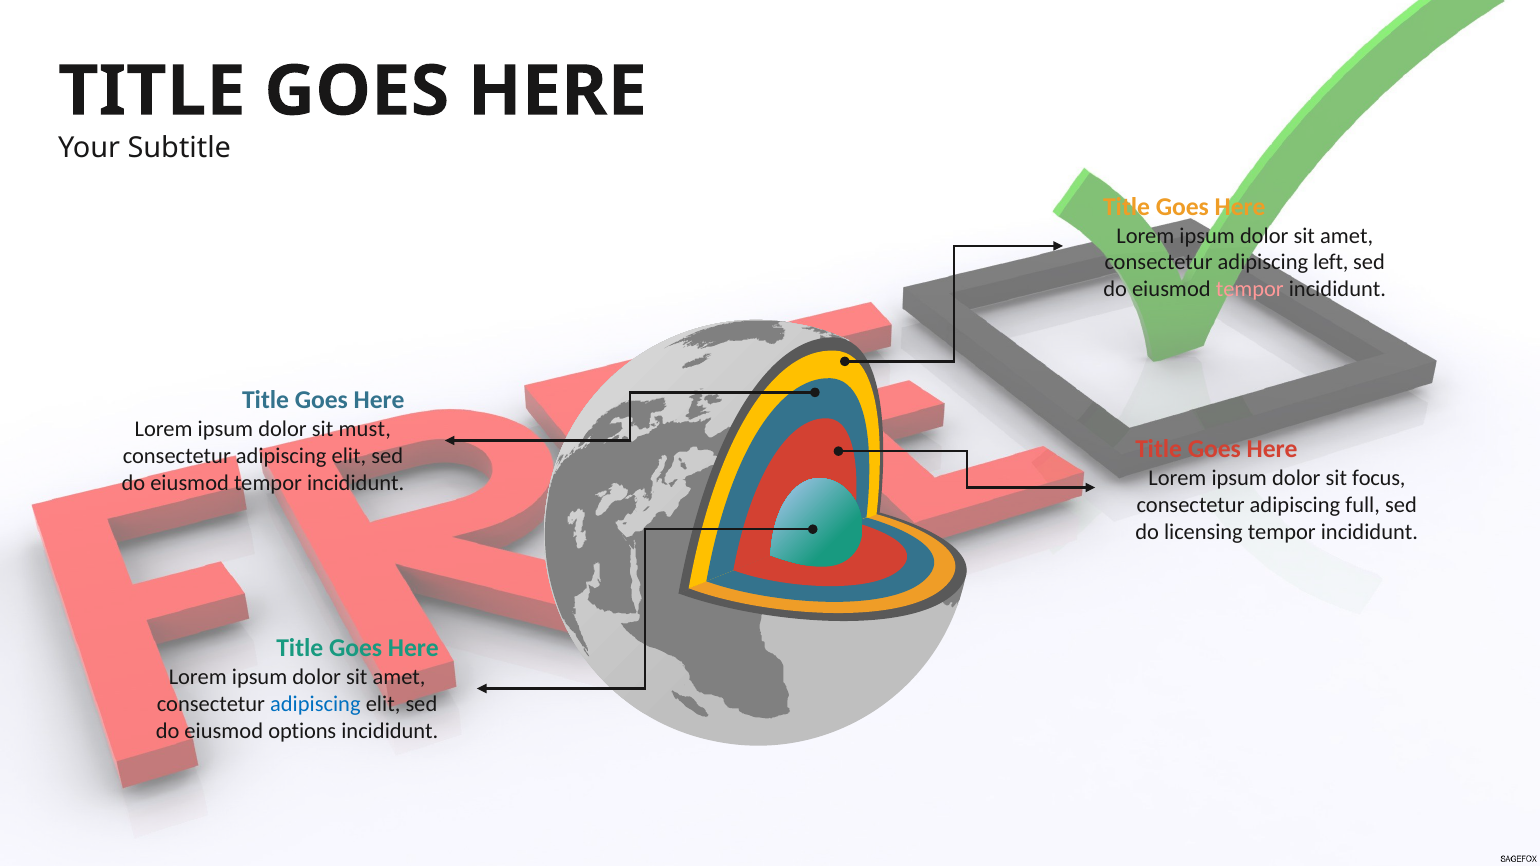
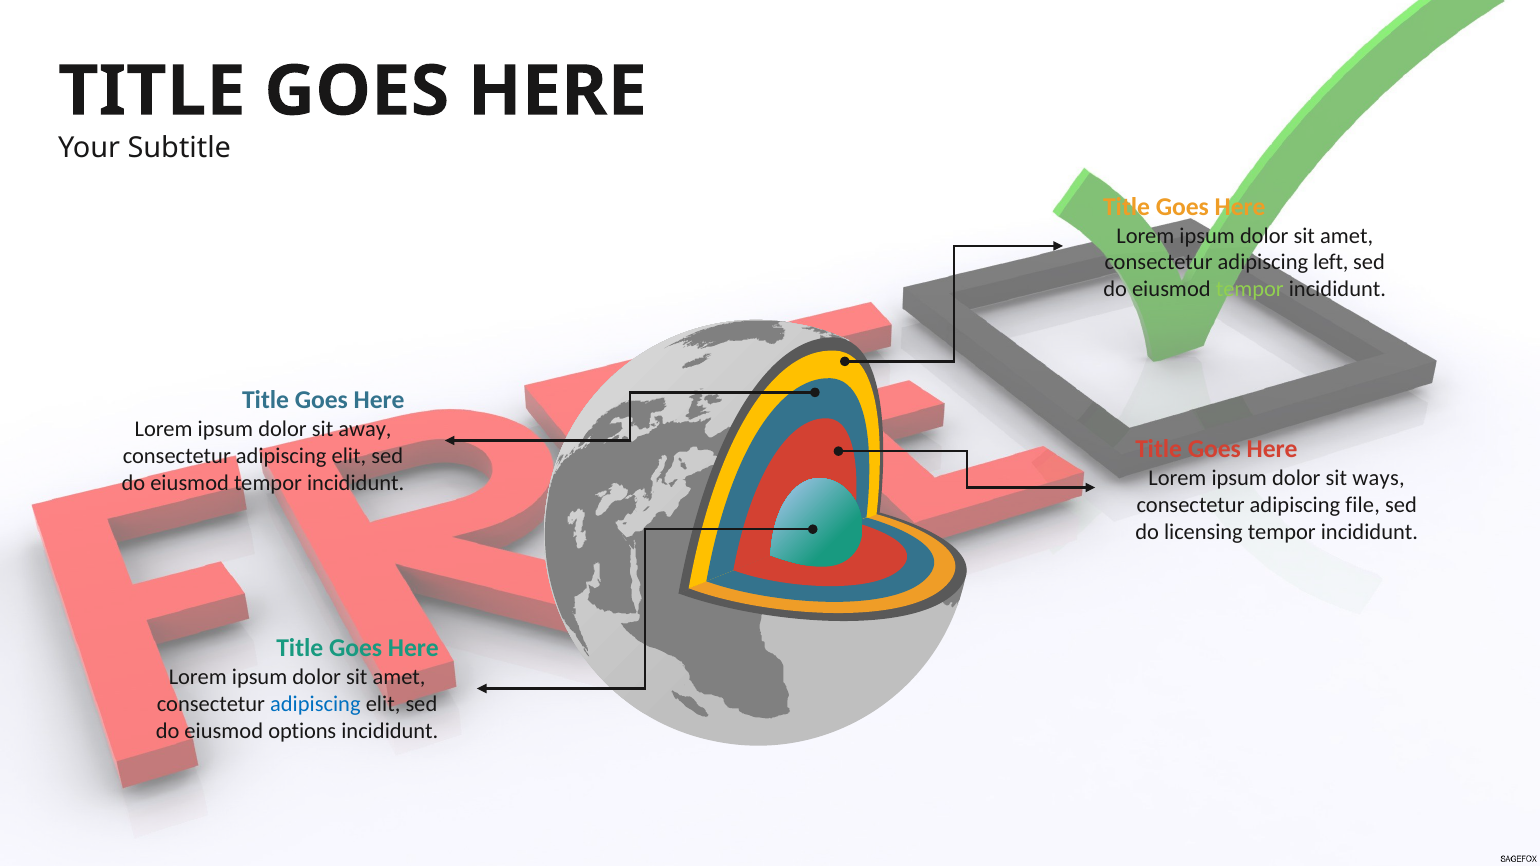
tempor colour: pink -> light green (1250, 290)
must: must -> away (365, 429)
focus: focus -> ways (1379, 478)
full: full -> file (1363, 505)
